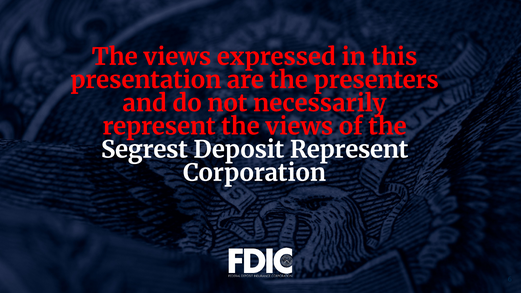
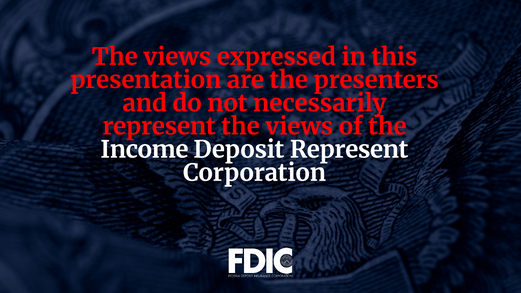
Segrest: Segrest -> Income (144, 150)
